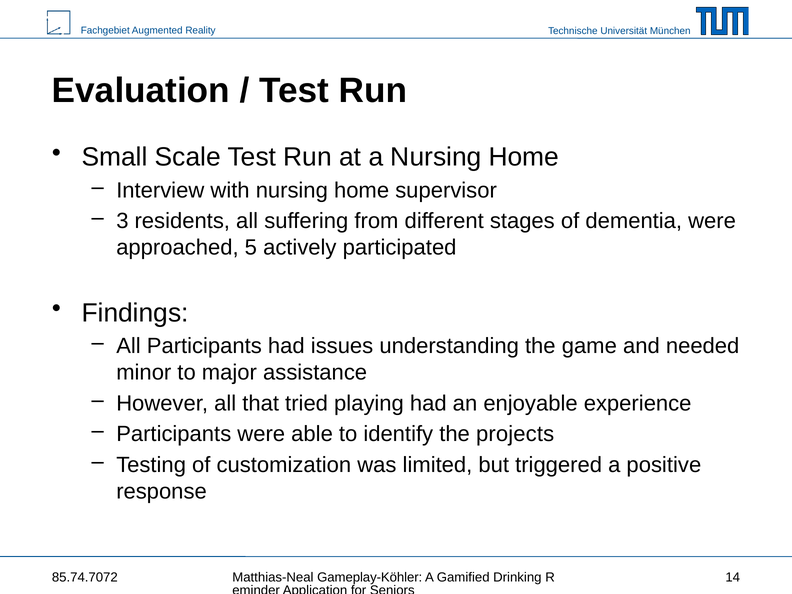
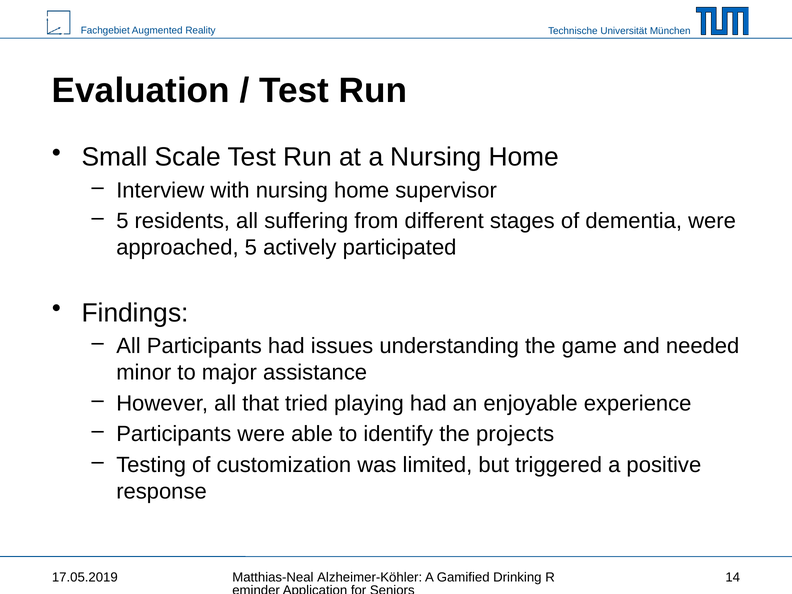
3: 3 -> 5 (122, 221)
85.74.7072: 85.74.7072 -> 17.05.2019 (85, 577)
Gameplay-Köhler: Gameplay-Köhler -> Alzheimer-Köhler (370, 577)
